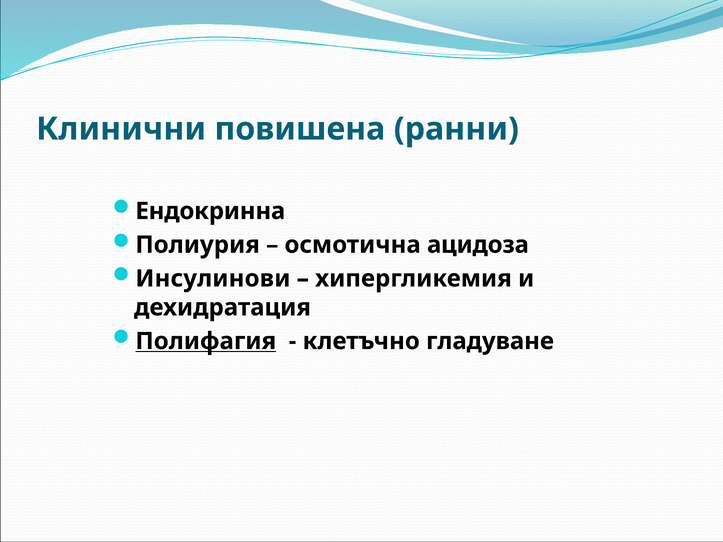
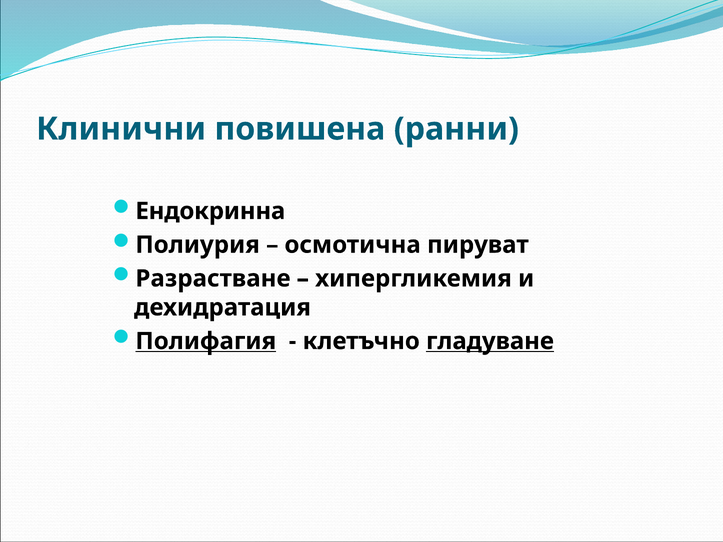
ацидоза: ацидоза -> пируват (478, 245)
Инсулинови: Инсулинови -> Разрастване (213, 279)
гладуване underline: none -> present (490, 341)
